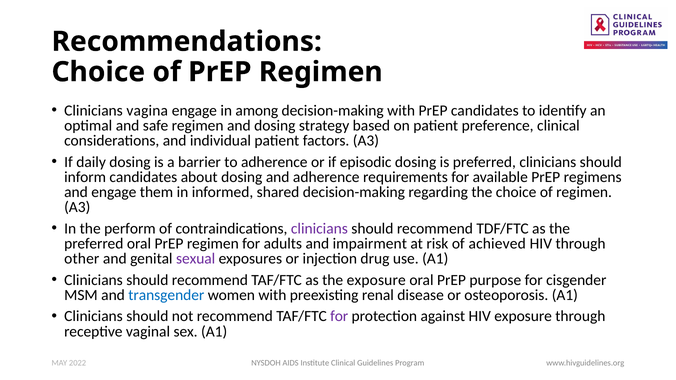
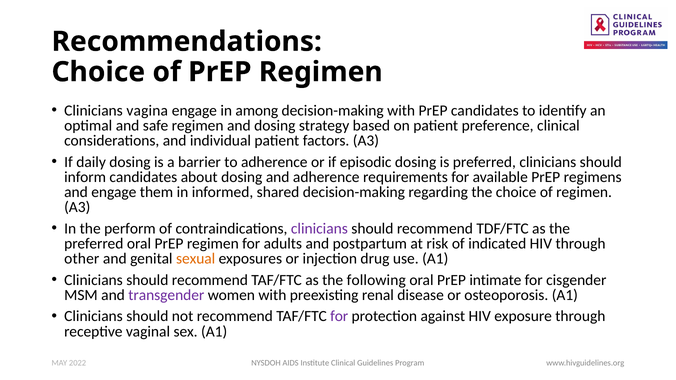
impairment: impairment -> postpartum (370, 244)
achieved: achieved -> indicated (497, 244)
sexual colour: purple -> orange (196, 259)
the exposure: exposure -> following (376, 280)
purpose: purpose -> intimate (495, 280)
transgender colour: blue -> purple (166, 295)
